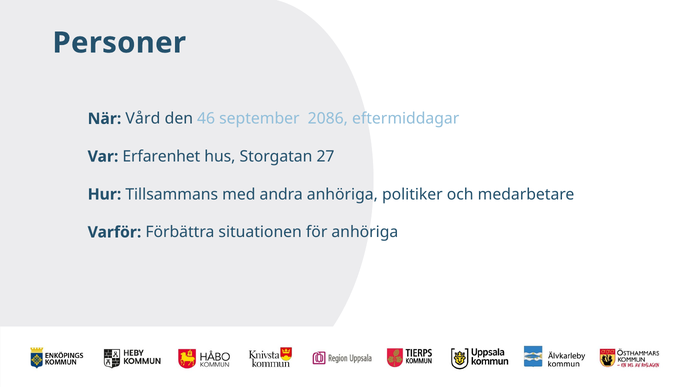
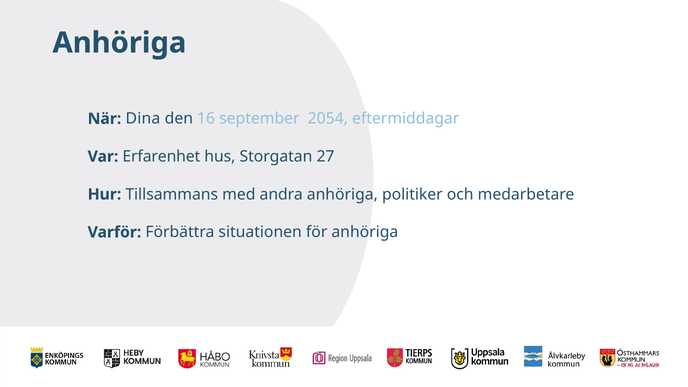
Personer: Personer -> Anhöriga (119, 43)
Vård: Vård -> Dina (143, 119)
46: 46 -> 16 (206, 119)
2086: 2086 -> 2054 (328, 119)
